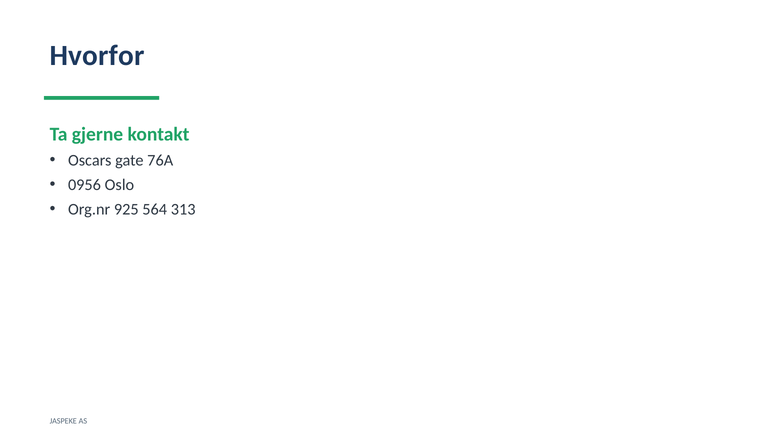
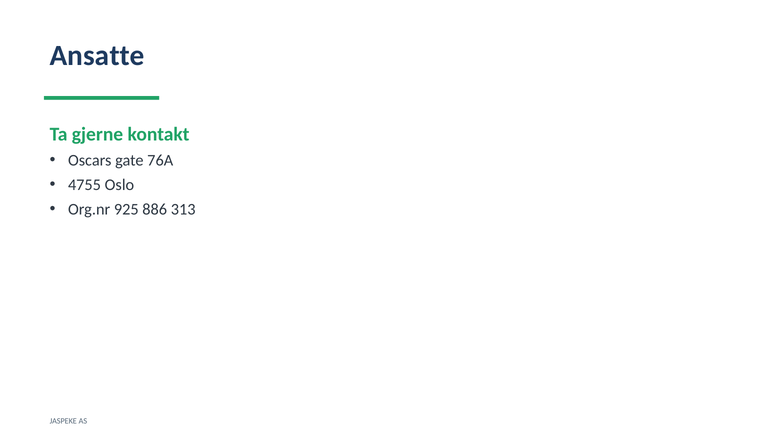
Hvorfor: Hvorfor -> Ansatte (97, 56)
0956: 0956 -> 4755 (84, 185)
564: 564 -> 886 (155, 209)
